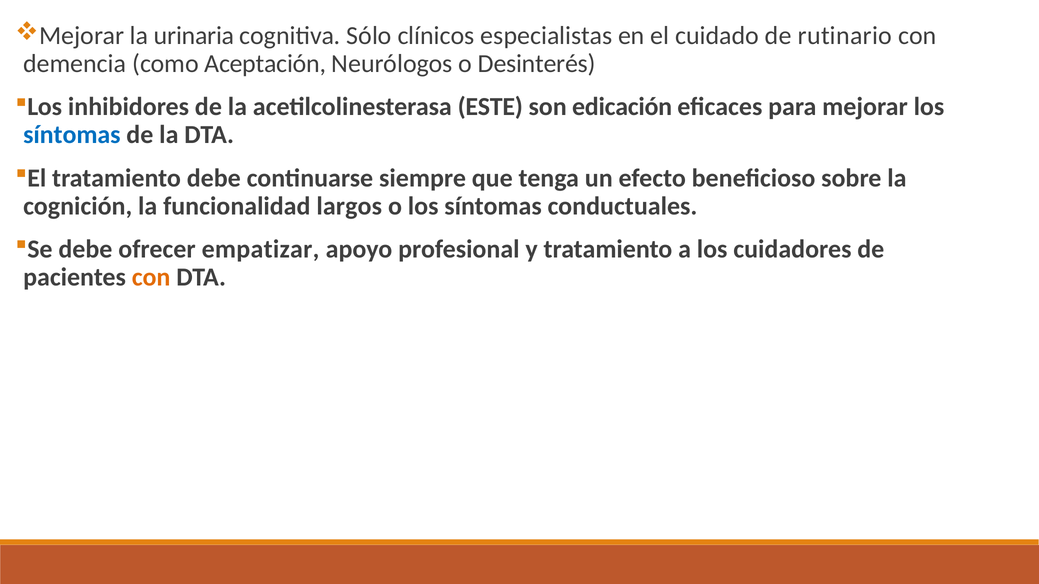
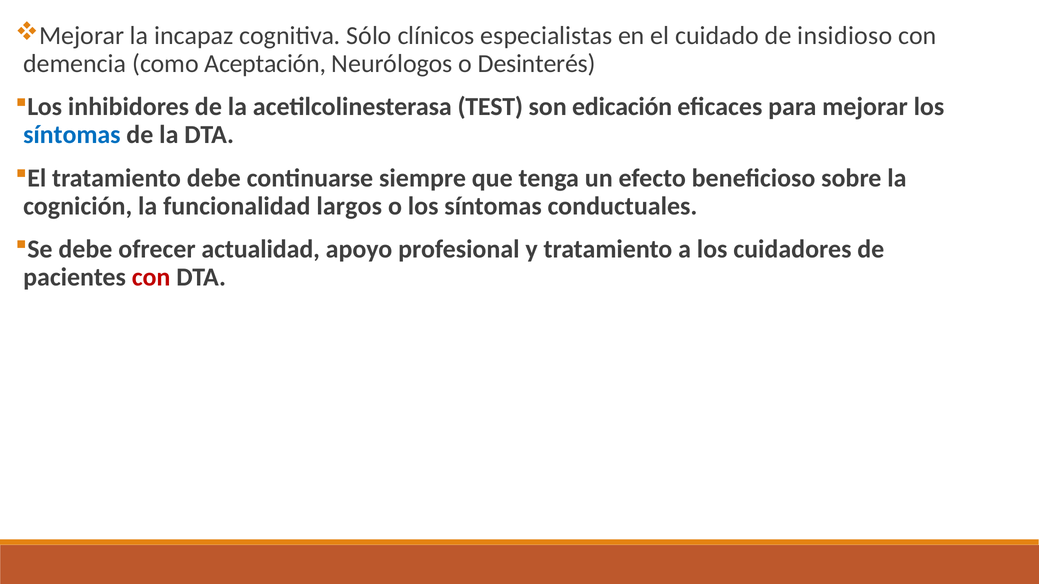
urinaria: urinaria -> incapaz (194, 36)
rutinario: rutinario -> insidioso (845, 36)
ESTE: ESTE -> TEST (490, 107)
empatizar: empatizar -> actualidad (261, 249)
con colour: orange -> red (151, 277)
